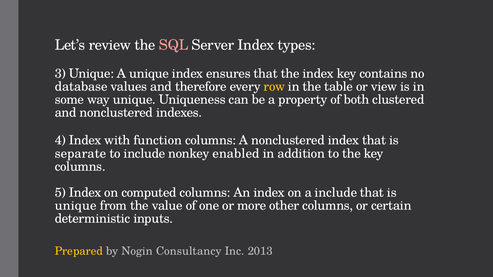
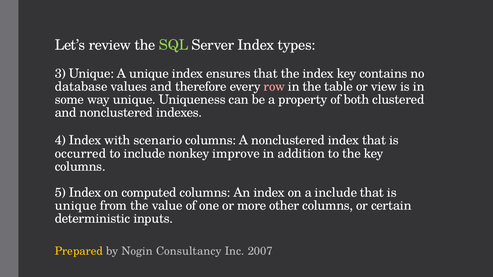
SQL colour: pink -> light green (174, 45)
row colour: yellow -> pink (274, 87)
function: function -> scenario (158, 141)
separate: separate -> occurred (80, 154)
enabled: enabled -> improve (236, 154)
2013: 2013 -> 2007 (260, 251)
